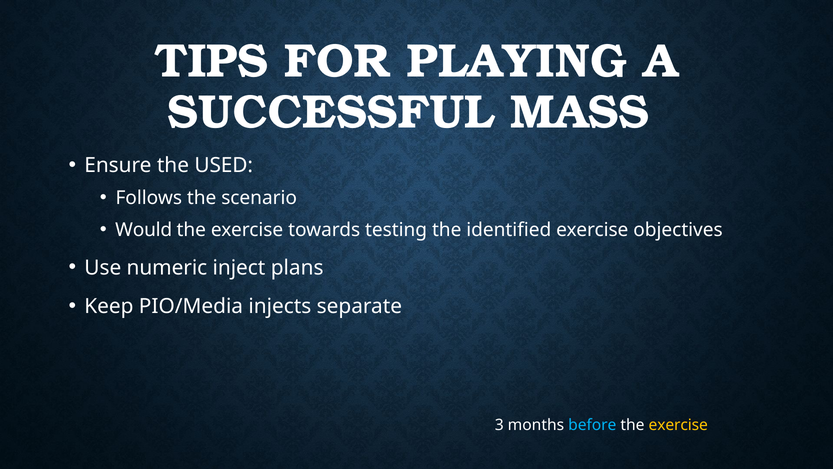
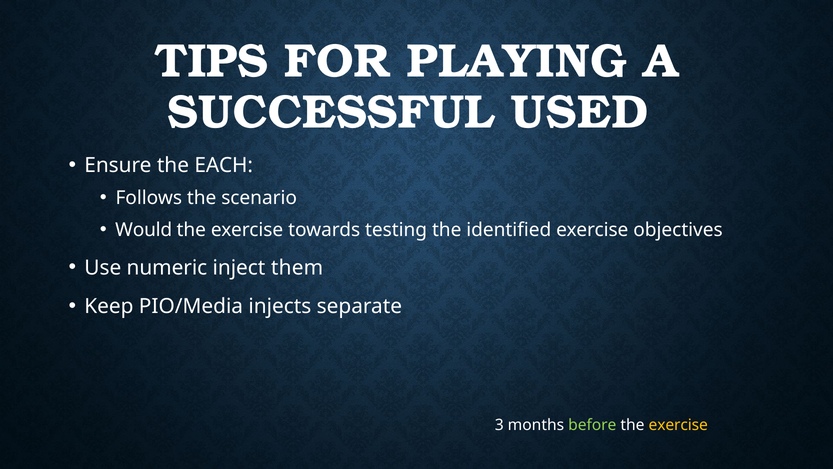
MASS: MASS -> USED (579, 112)
USED: USED -> EACH (224, 165)
plans: plans -> them (297, 268)
before colour: light blue -> light green (592, 425)
